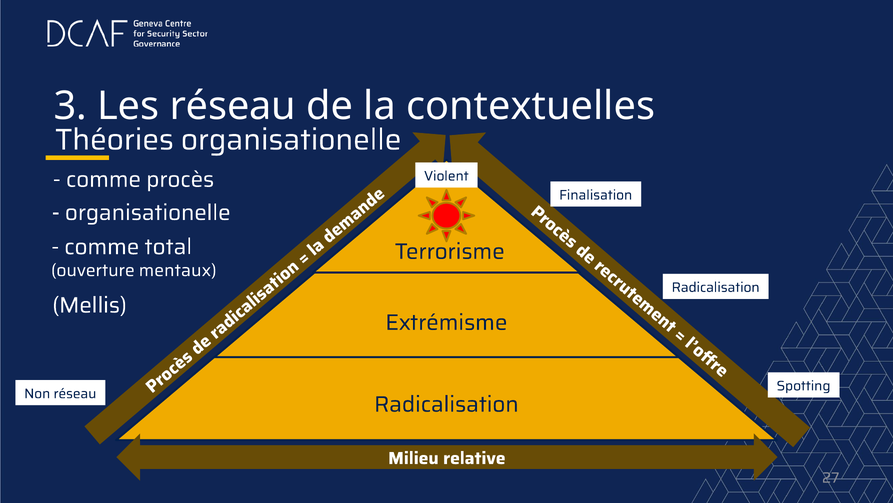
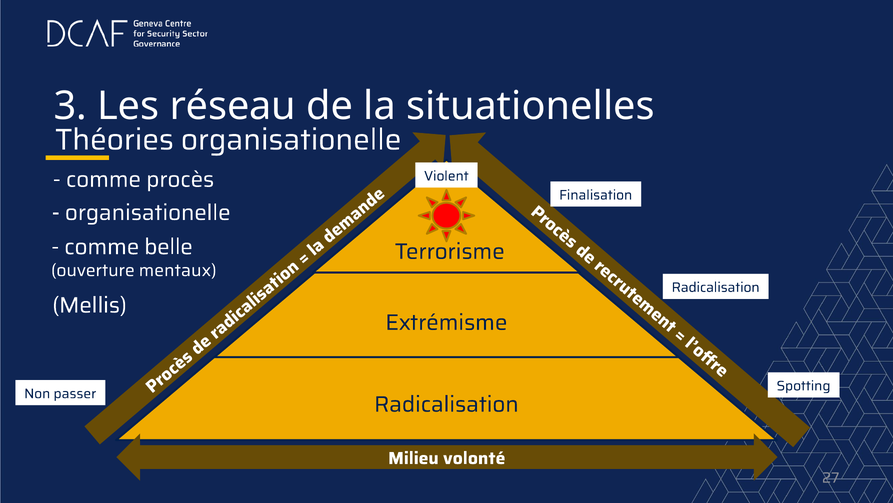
contextuelles: contextuelles -> situationelles (531, 106)
total: total -> belle (169, 247)
Non réseau: réseau -> passer (75, 393)
relative: relative -> volonté (474, 458)
